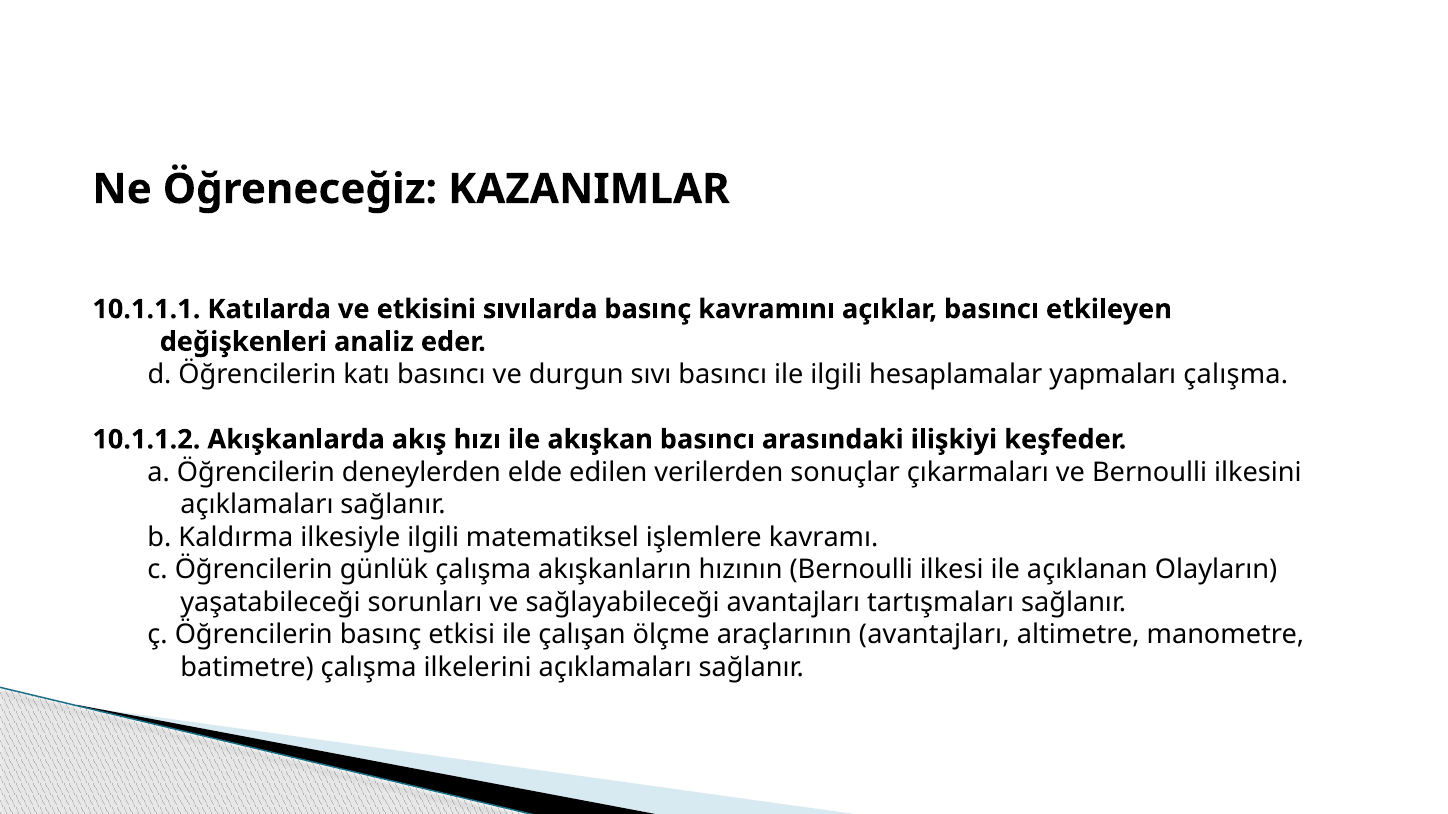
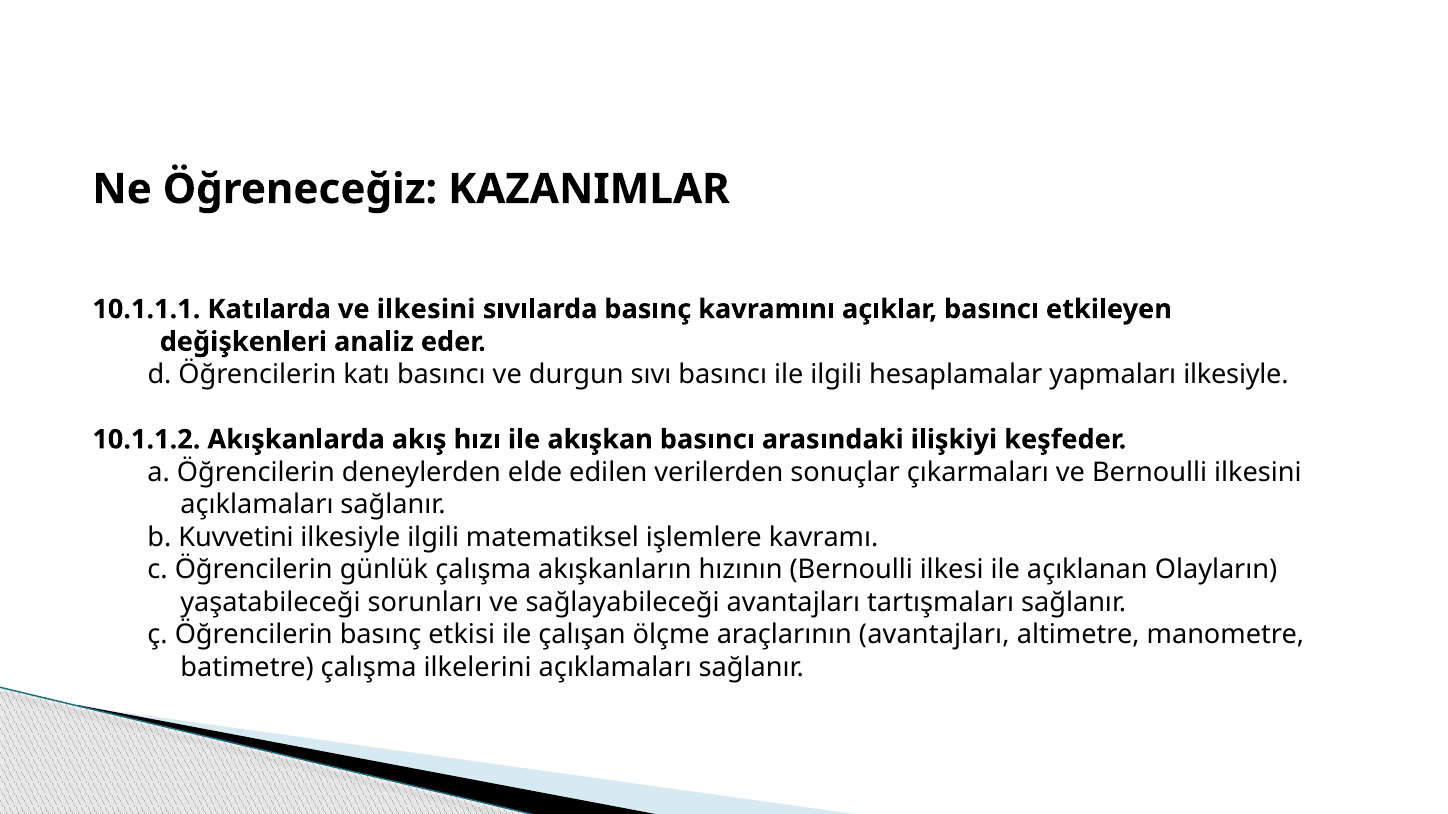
ve etkisini: etkisini -> ilkesini (426, 309)
yapmaları çalışma: çalışma -> ilkesiyle (1236, 375)
Kaldırma: Kaldırma -> Kuvvetini (236, 537)
